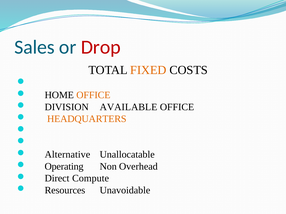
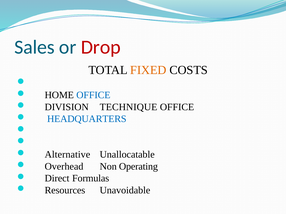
OFFICE colour: orange -> blue (93, 95)
AVAILABLE: AVAILABLE -> TECHNIQUE (129, 107)
HEADQUARTERS colour: orange -> blue (87, 119)
Operating: Operating -> Overhead (64, 167)
Overhead: Overhead -> Operating (138, 167)
Compute: Compute -> Formulas (91, 179)
